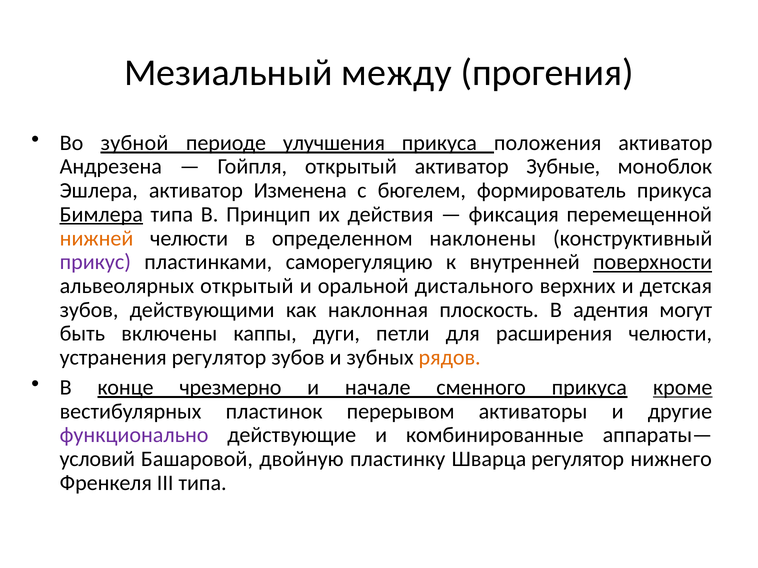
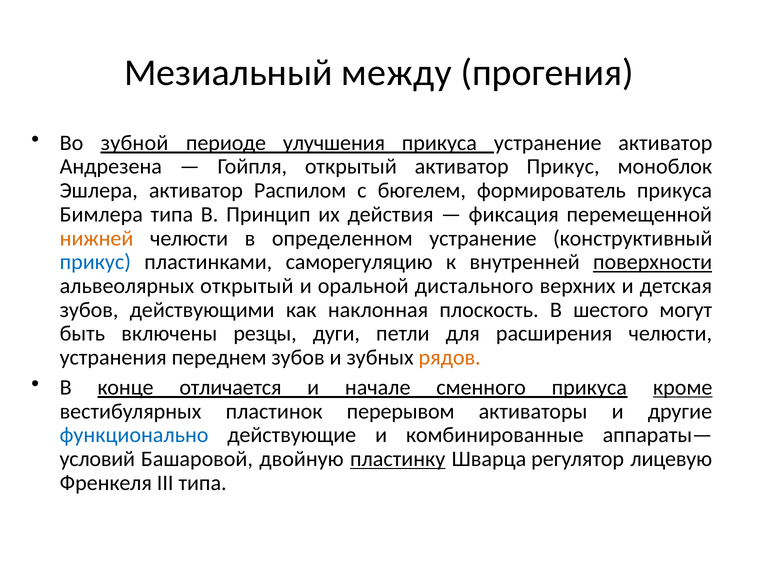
прикуса положения: положения -> устранение (548, 143)
активатор Зубные: Зубные -> Прикус (563, 167)
Изменена: Изменена -> Распилом (300, 191)
Бимлера underline: present -> none (101, 215)
определенном наклонены: наклонены -> устранение (483, 238)
прикус colour: purple -> blue (95, 262)
адентия: адентия -> шестого (611, 310)
каппы: каппы -> резцы (265, 334)
устранения регулятор: регулятор -> переднем (219, 358)
чрезмерно: чрезмерно -> отличается (230, 388)
функционально colour: purple -> blue (134, 436)
пластинку underline: none -> present (398, 459)
нижнего: нижнего -> лицевую (671, 459)
